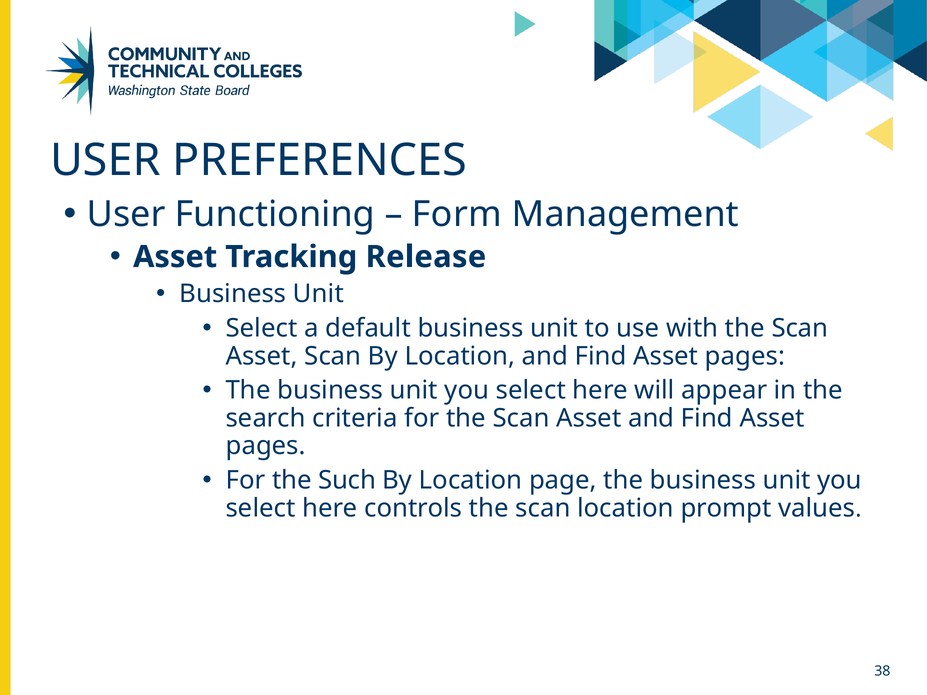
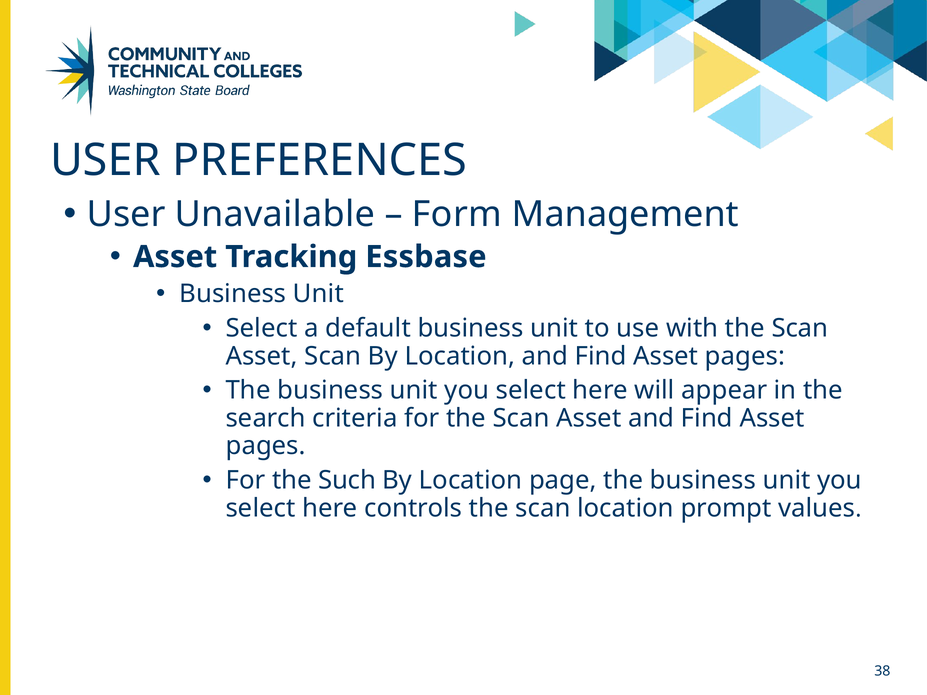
Functioning: Functioning -> Unavailable (275, 214)
Release: Release -> Essbase (426, 257)
